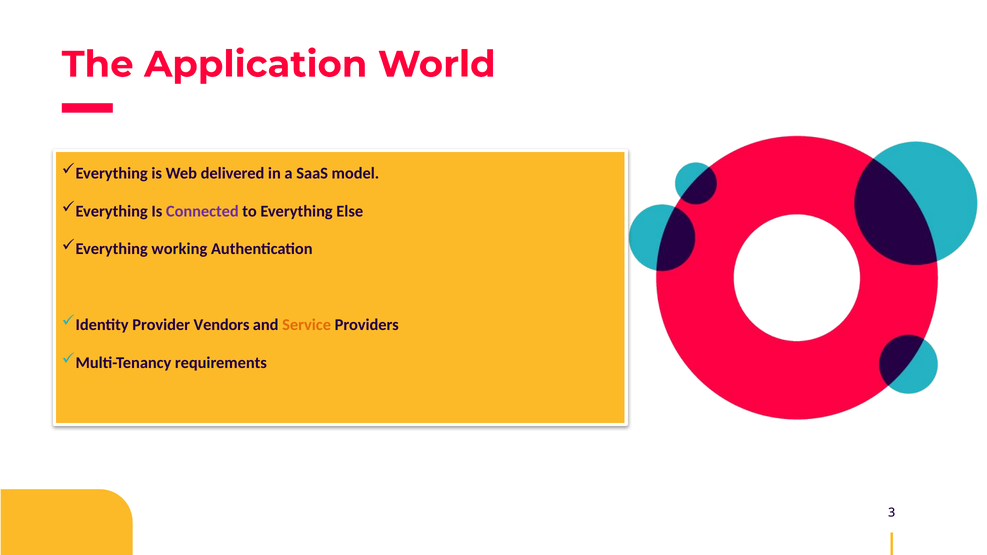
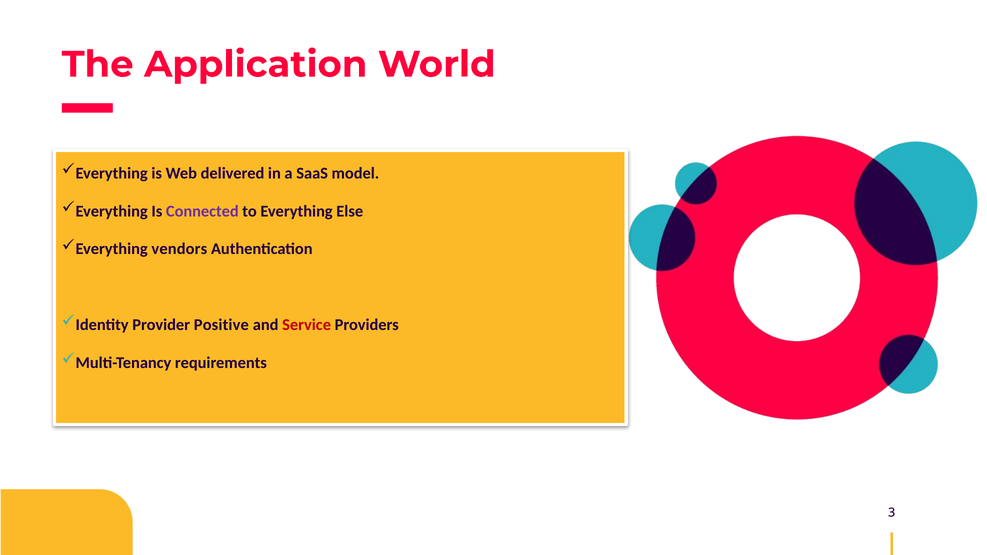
working: working -> vendors (179, 249)
Vendors: Vendors -> Positive (221, 325)
Service colour: orange -> red (307, 325)
